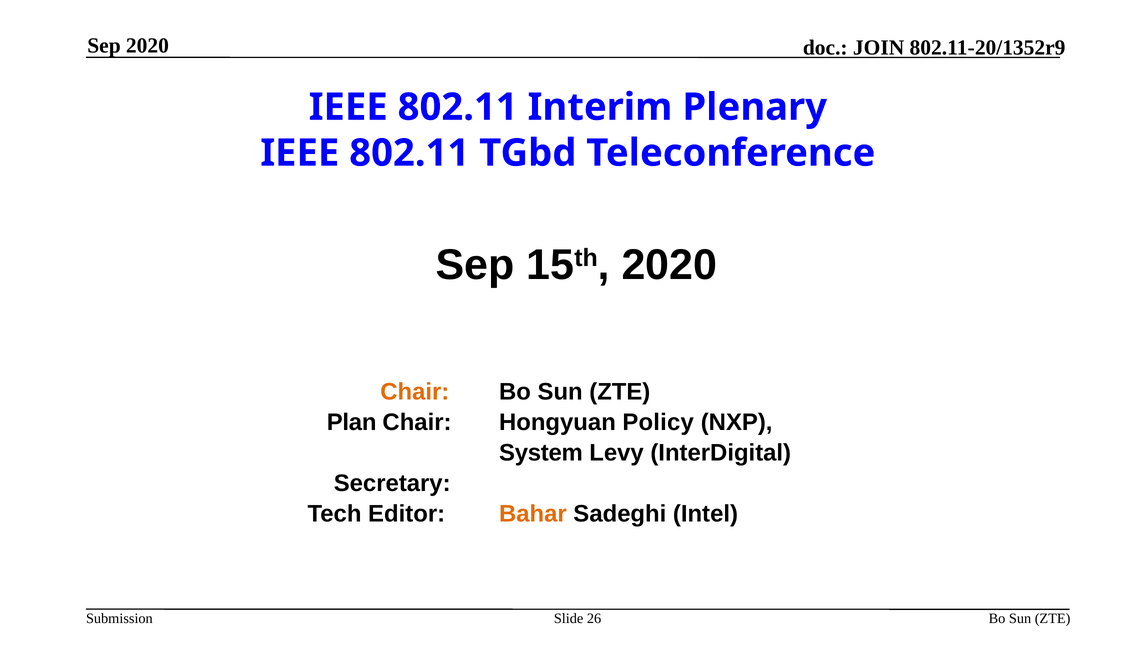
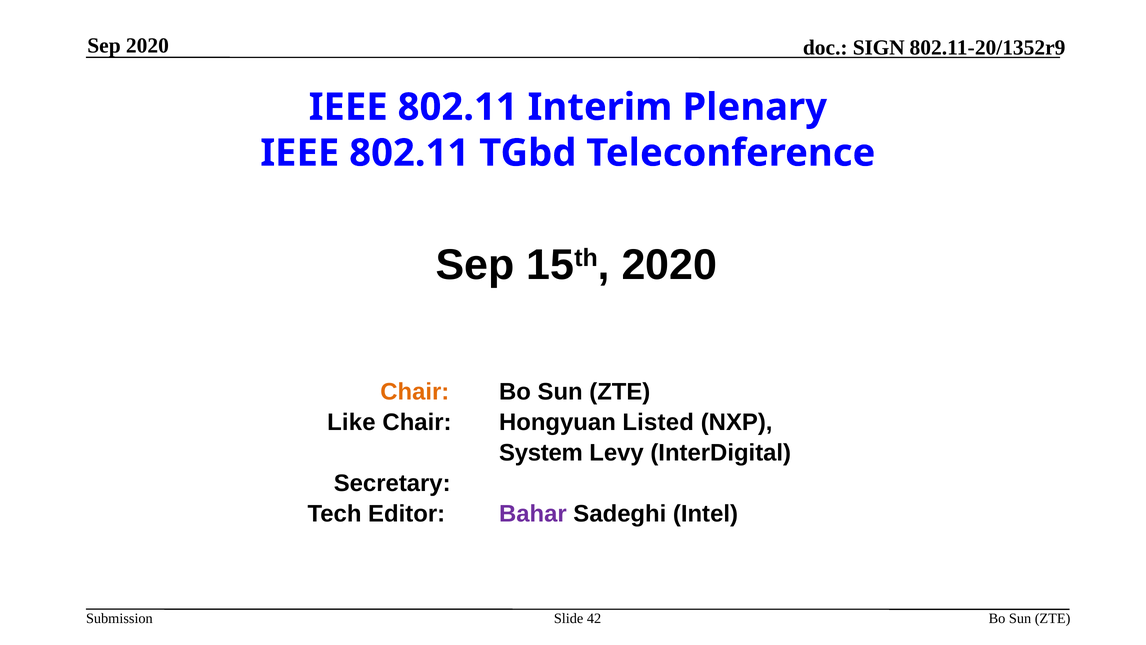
JOIN: JOIN -> SIGN (879, 48)
Plan: Plan -> Like (351, 422)
Policy: Policy -> Listed (658, 422)
Bahar colour: orange -> purple (533, 514)
26: 26 -> 42 (594, 618)
